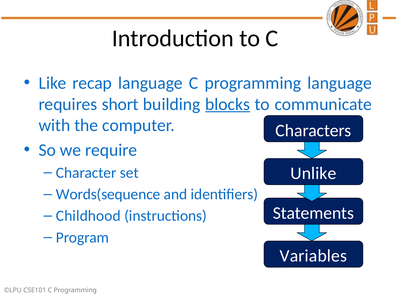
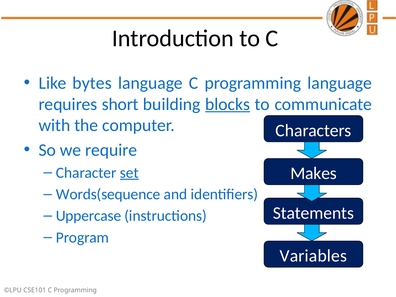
recap: recap -> bytes (92, 83)
set underline: none -> present (129, 173)
Unlike: Unlike -> Makes (314, 173)
Childhood: Childhood -> Uppercase (88, 216)
